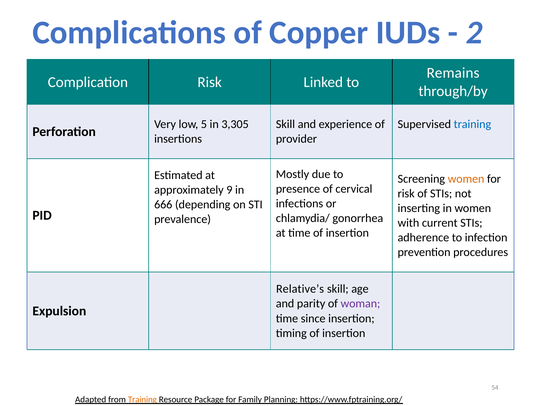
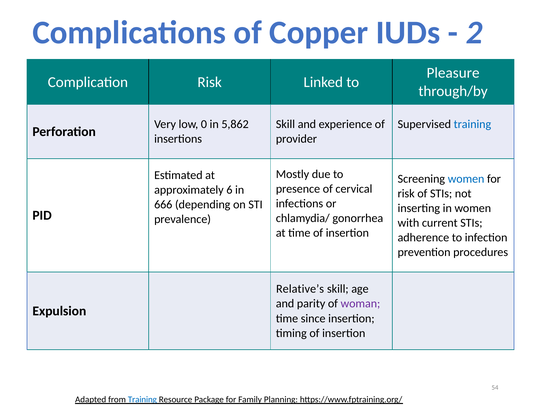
Remains: Remains -> Pleasure (453, 73)
5: 5 -> 0 (204, 124)
3,305: 3,305 -> 5,862 (235, 124)
women colour: orange -> blue (466, 179)
9: 9 -> 6 (229, 190)
Training colour: orange -> blue (142, 399)
